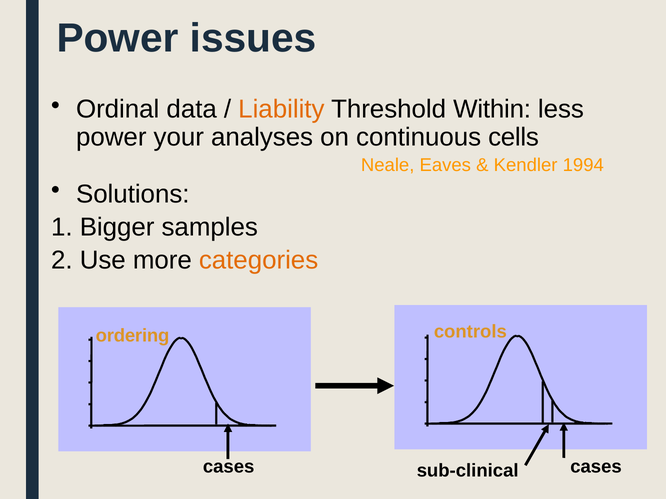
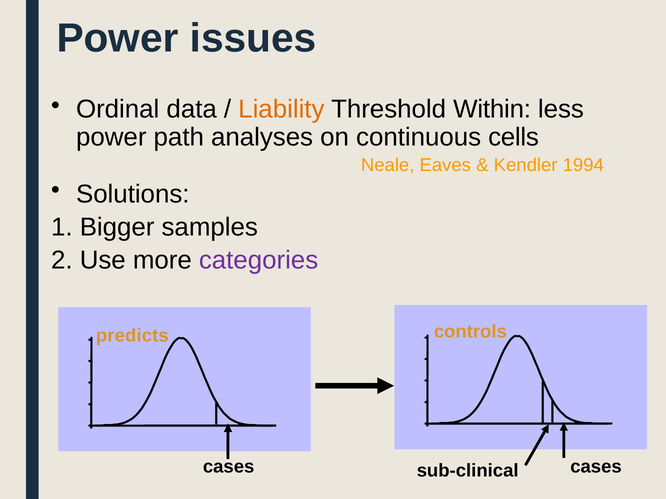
your: your -> path (179, 137)
categories colour: orange -> purple (259, 261)
ordering: ordering -> predicts (132, 336)
